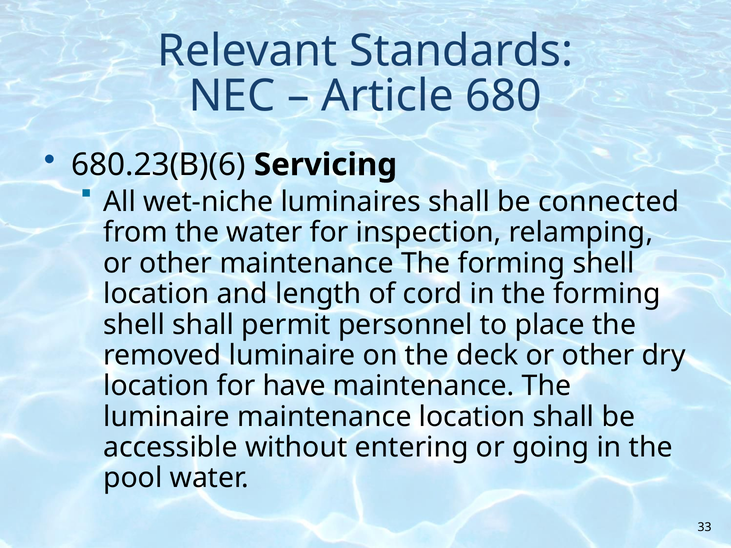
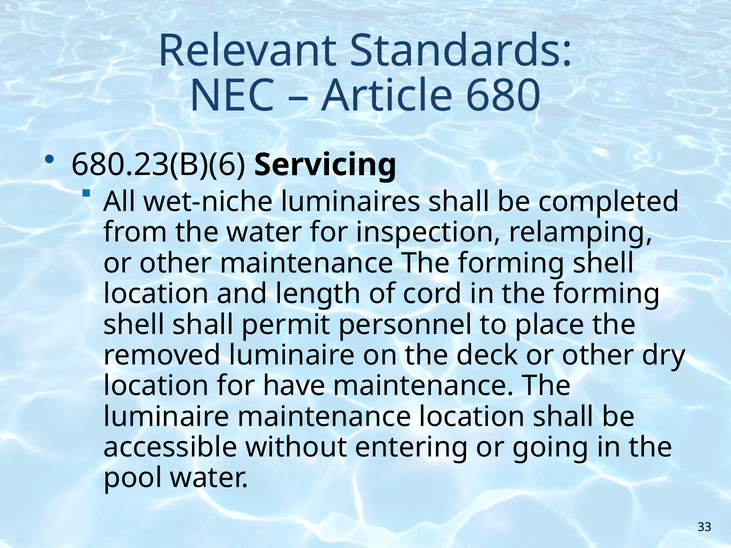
connected: connected -> completed (609, 202)
